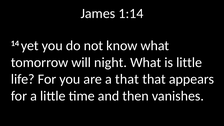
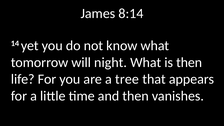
1:14: 1:14 -> 8:14 (131, 14)
is little: little -> then (189, 62)
a that: that -> tree (127, 79)
